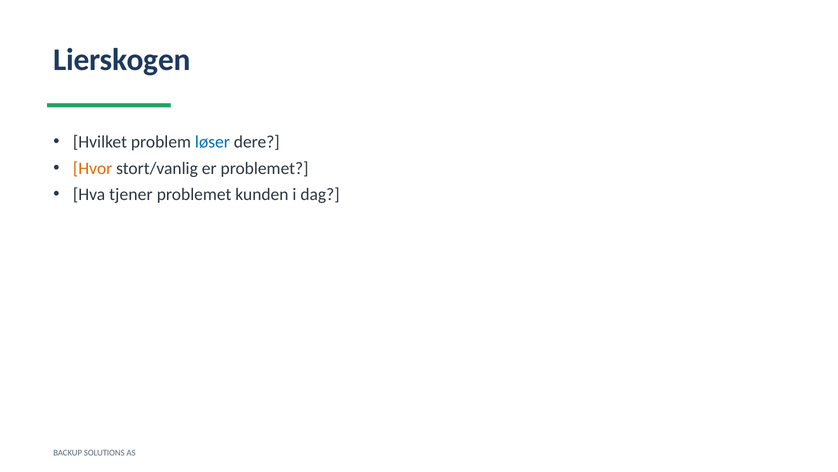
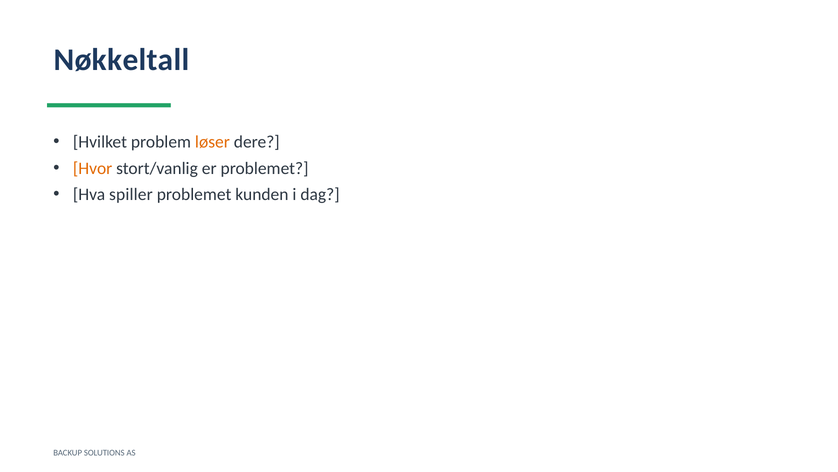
Lierskogen: Lierskogen -> Nøkkeltall (122, 60)
løser colour: blue -> orange (212, 142)
tjener: tjener -> spiller (131, 194)
